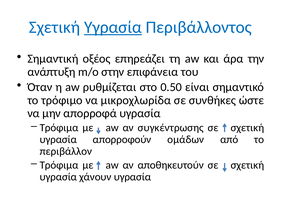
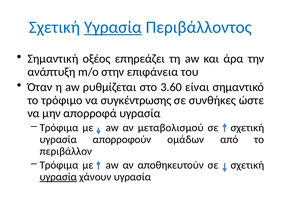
0.50: 0.50 -> 3.60 (171, 87)
μικροχλωρίδα: μικροχλωρίδα -> συγκέντρωσης (136, 100)
συγκέντρωσης: συγκέντρωσης -> μεταβολισμού (171, 128)
υγρασία underline: none -> present (58, 177)
